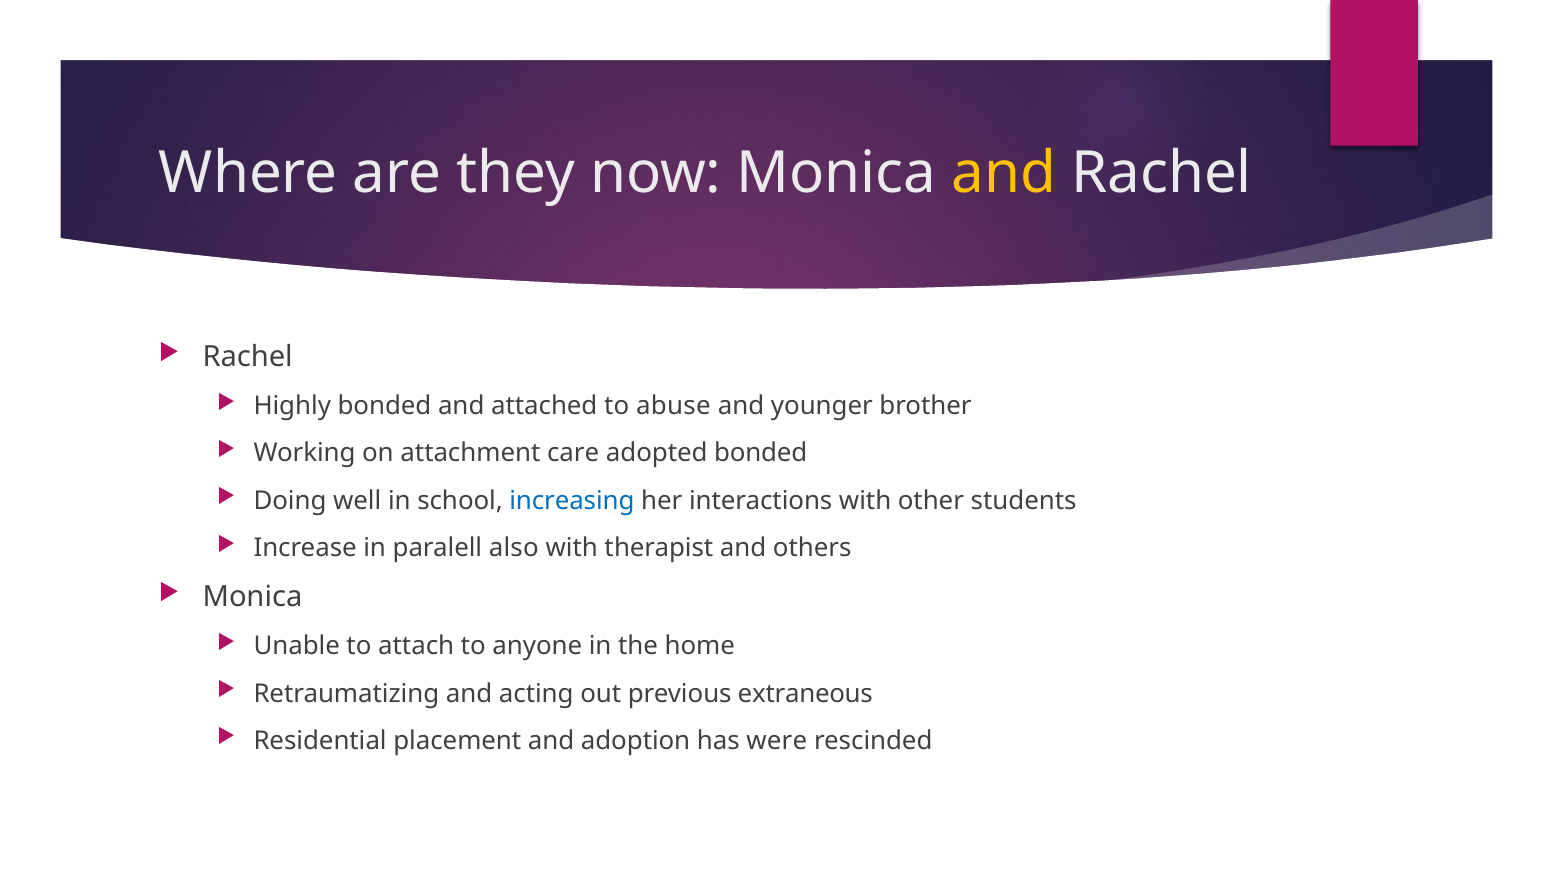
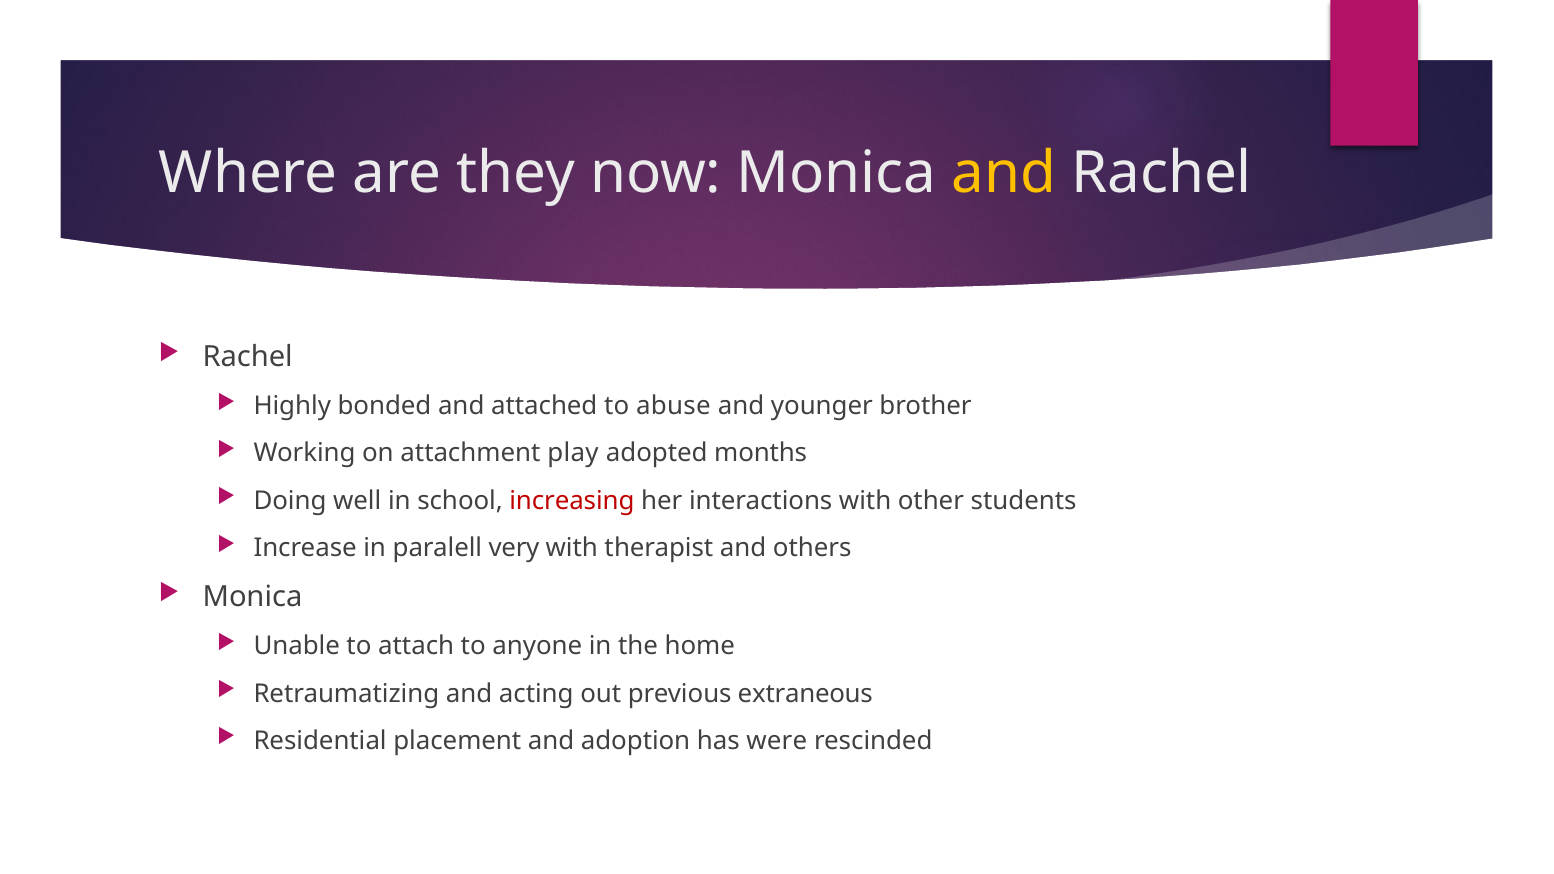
care: care -> play (573, 453)
adopted bonded: bonded -> months (761, 453)
increasing colour: blue -> red (572, 501)
also: also -> very (514, 548)
